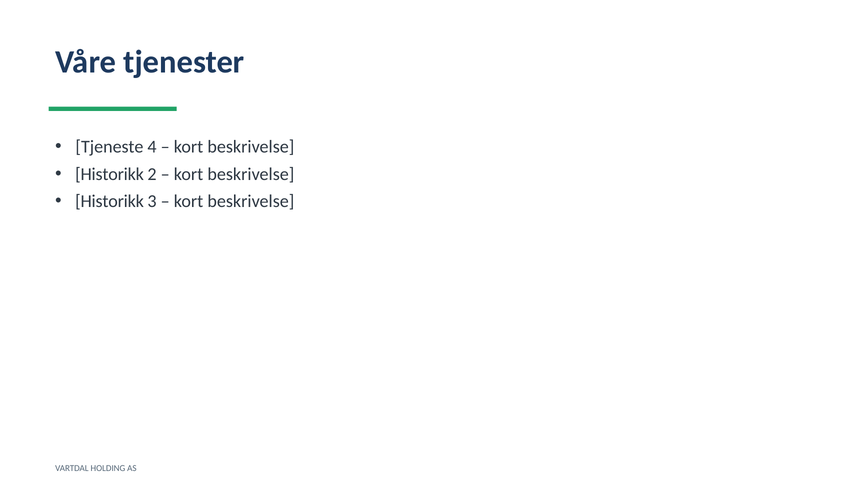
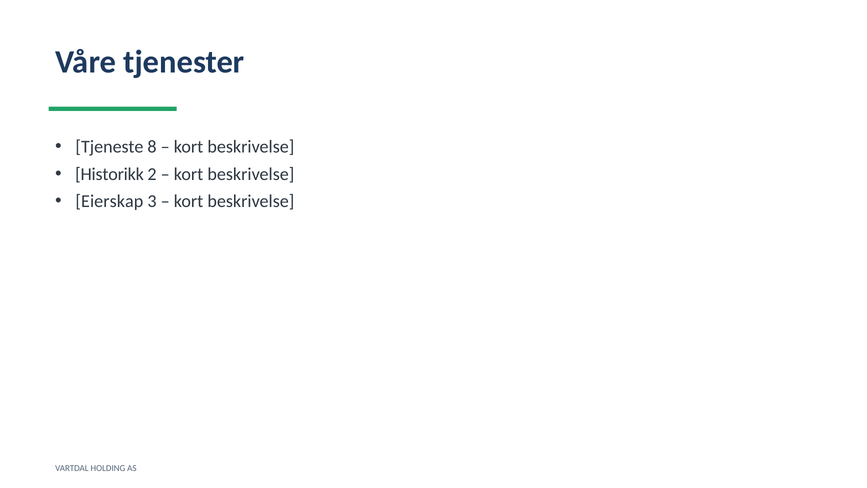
4: 4 -> 8 (152, 147)
Historikk: Historikk -> Eierskap (109, 201)
